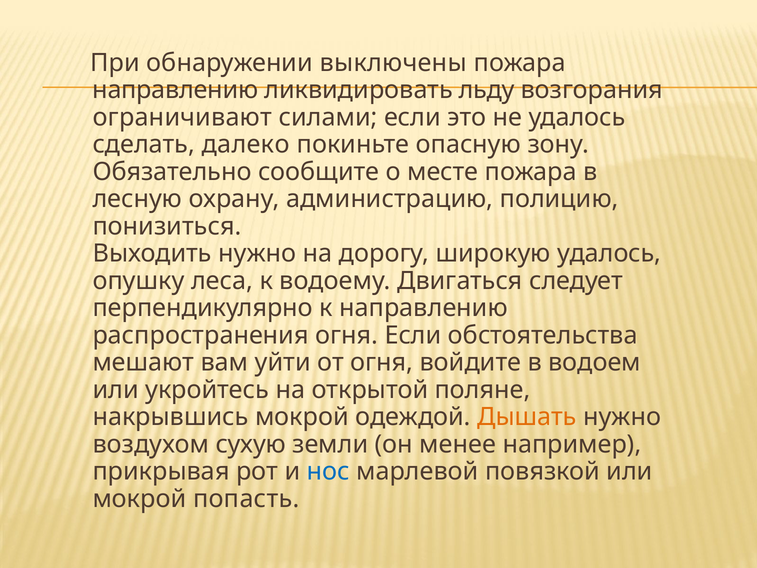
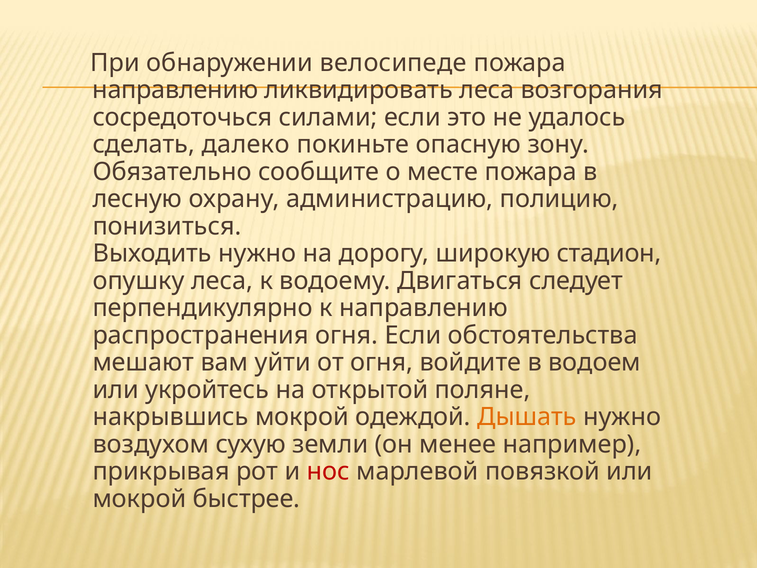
выключены: выключены -> велосипеде (393, 63)
ликвидировать льду: льду -> леса (487, 90)
ограничивают: ограничивают -> сосредоточься (183, 117)
широкую удалось: удалось -> стадион (609, 253)
нос colour: blue -> red (328, 471)
попасть: попасть -> быстрее (246, 499)
